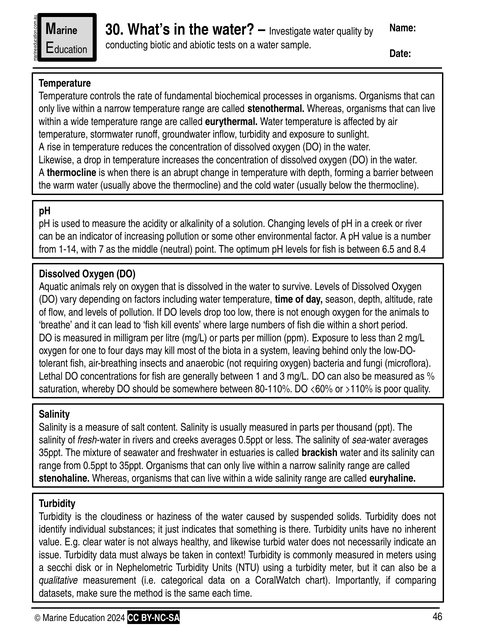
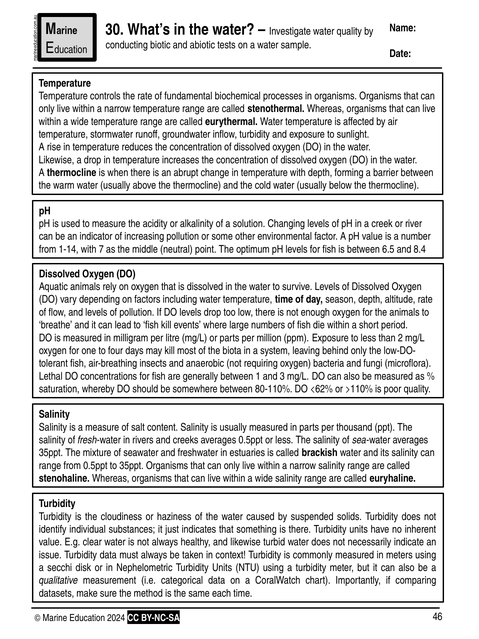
<60%: <60% -> <62% (321, 389)
